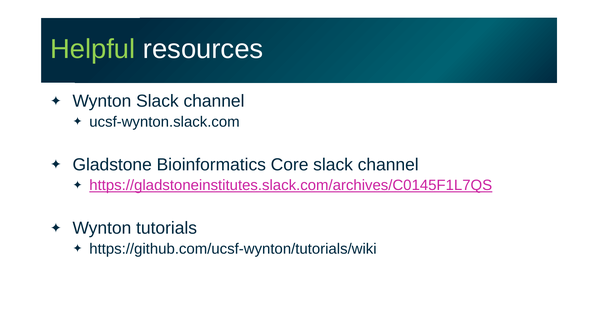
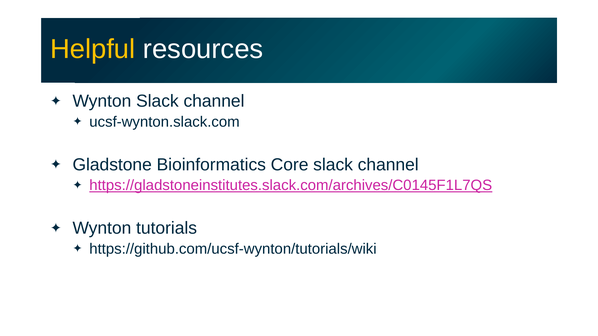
Helpful colour: light green -> yellow (93, 49)
